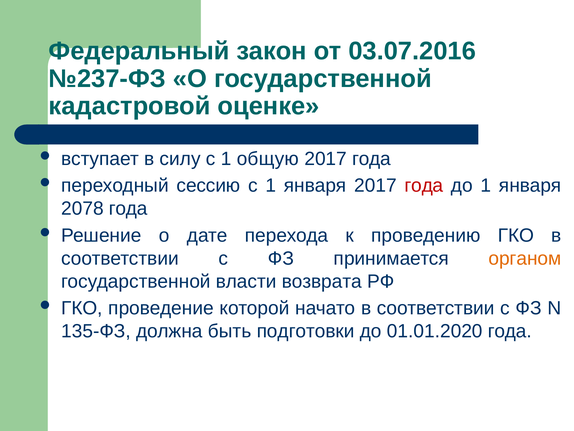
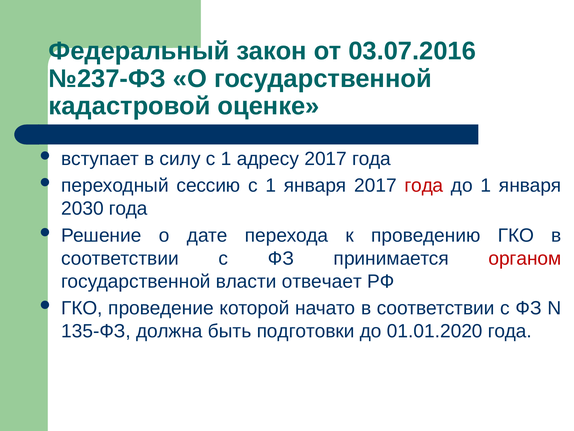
общую: общую -> адресу (268, 159)
2078: 2078 -> 2030 (82, 208)
органом colour: orange -> red (525, 258)
возврата: возврата -> отвечает (322, 281)
